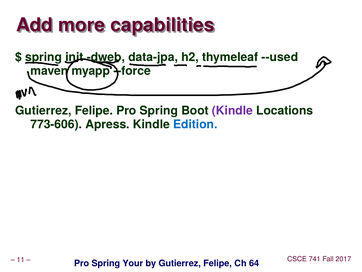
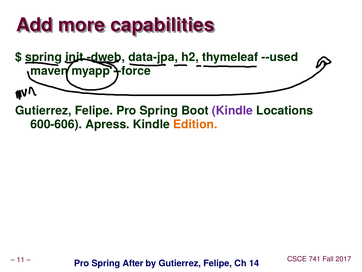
773-606: 773-606 -> 600-606 (56, 124)
Edition colour: blue -> orange (195, 124)
Your: Your -> After (133, 263)
64: 64 -> 14 (254, 263)
